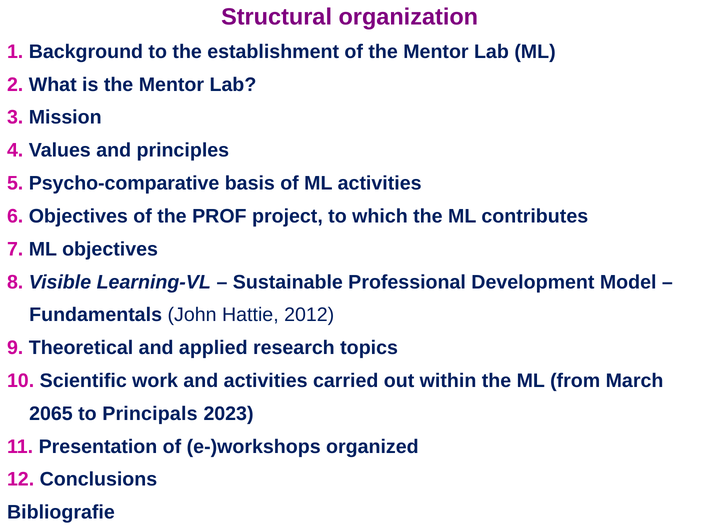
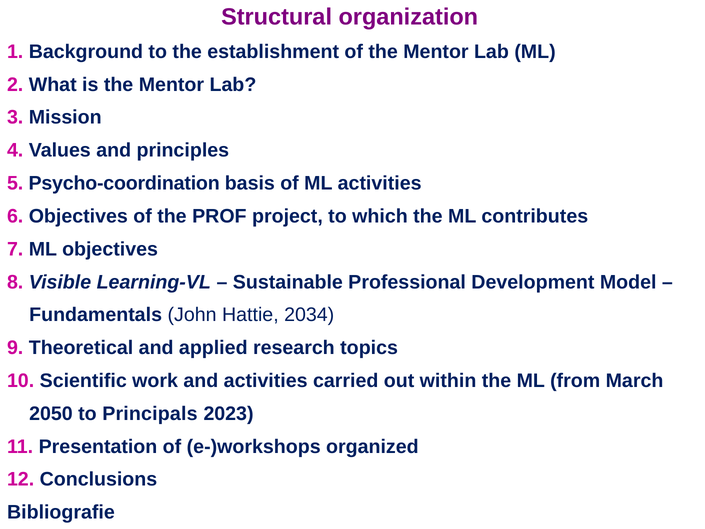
Psycho-comparative: Psycho-comparative -> Psycho-coordination (124, 183)
2012: 2012 -> 2034 (309, 315)
2065: 2065 -> 2050 (51, 413)
